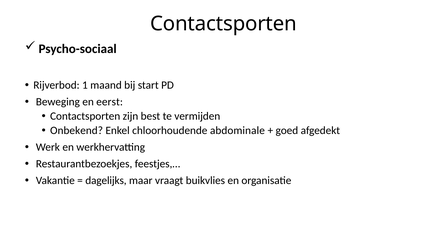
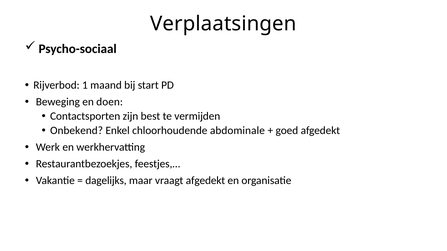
Contactsporten: Contactsporten -> Verplaatsingen (223, 24)
eerst: eerst -> doen (110, 102)
vraagt buikvlies: buikvlies -> afgedekt (205, 181)
